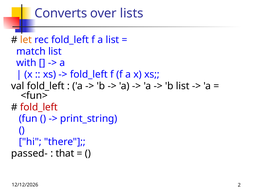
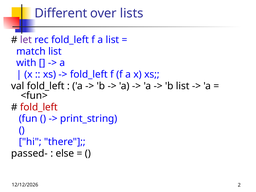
Converts: Converts -> Different (61, 13)
let colour: orange -> purple (26, 40)
that: that -> else (65, 153)
